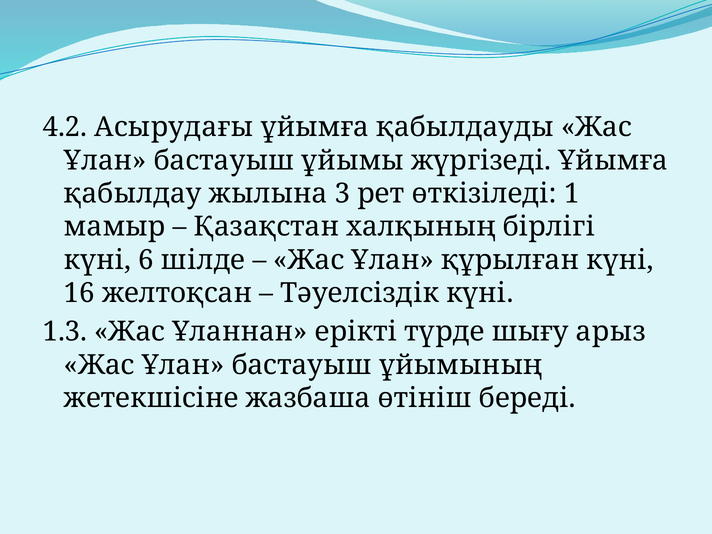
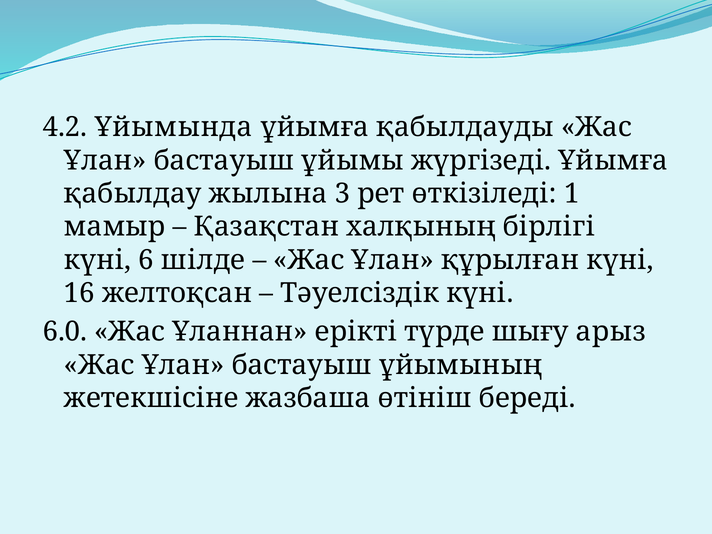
Асырудағы: Асырудағы -> Ұйымында (174, 127)
1.3: 1.3 -> 6.0 (65, 332)
